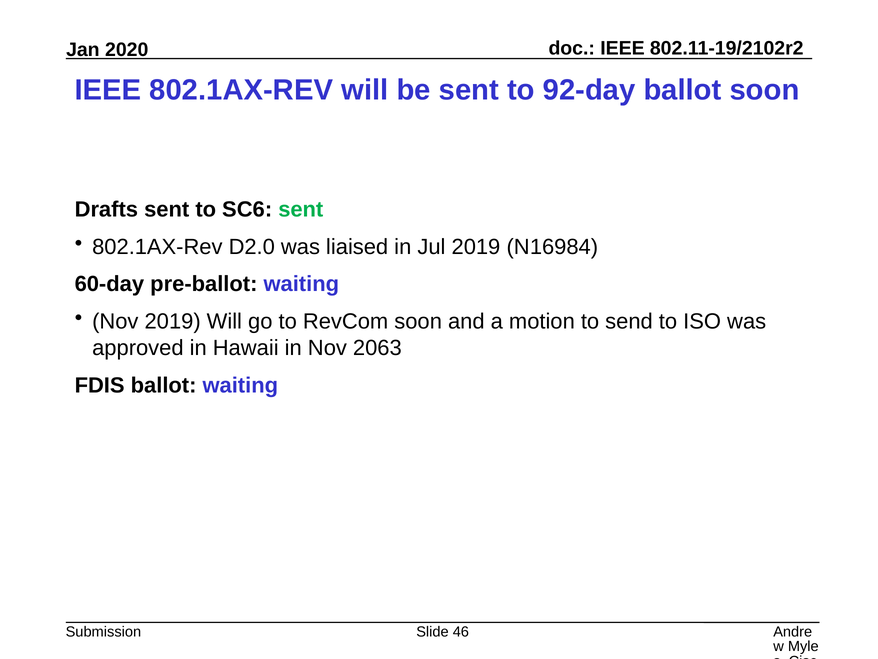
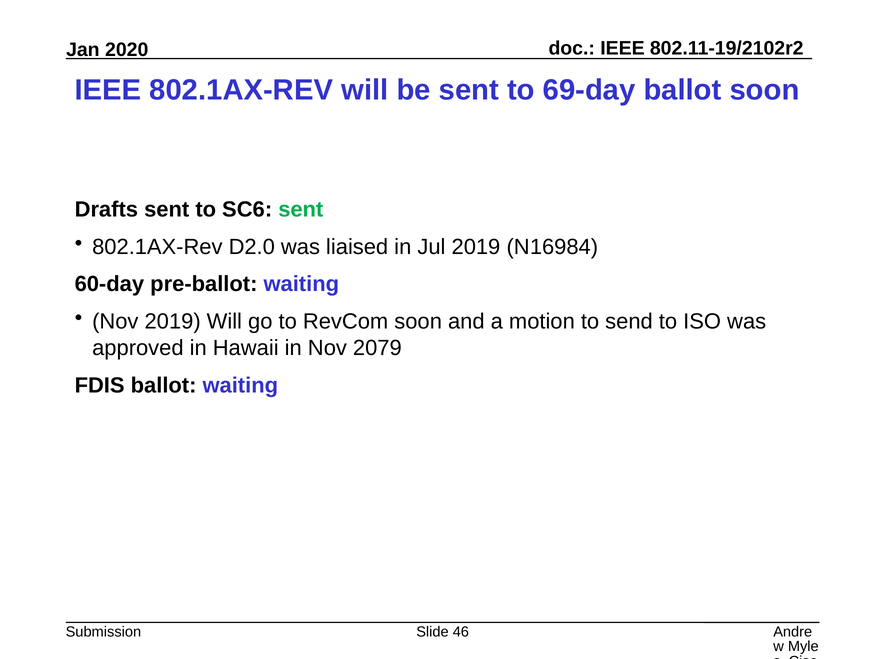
92-day: 92-day -> 69-day (589, 90)
2063: 2063 -> 2079 (377, 348)
